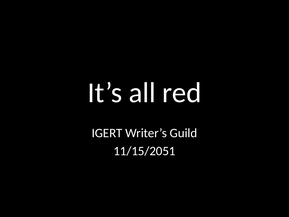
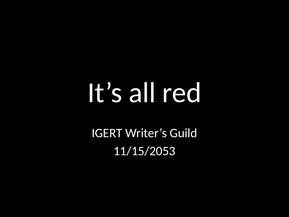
11/15/2051: 11/15/2051 -> 11/15/2053 (144, 151)
